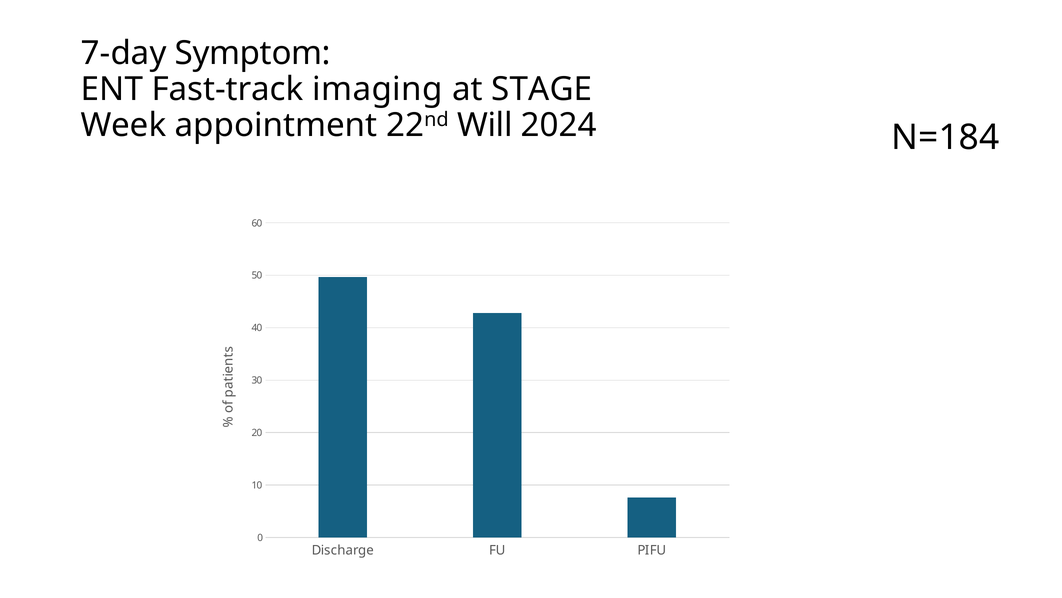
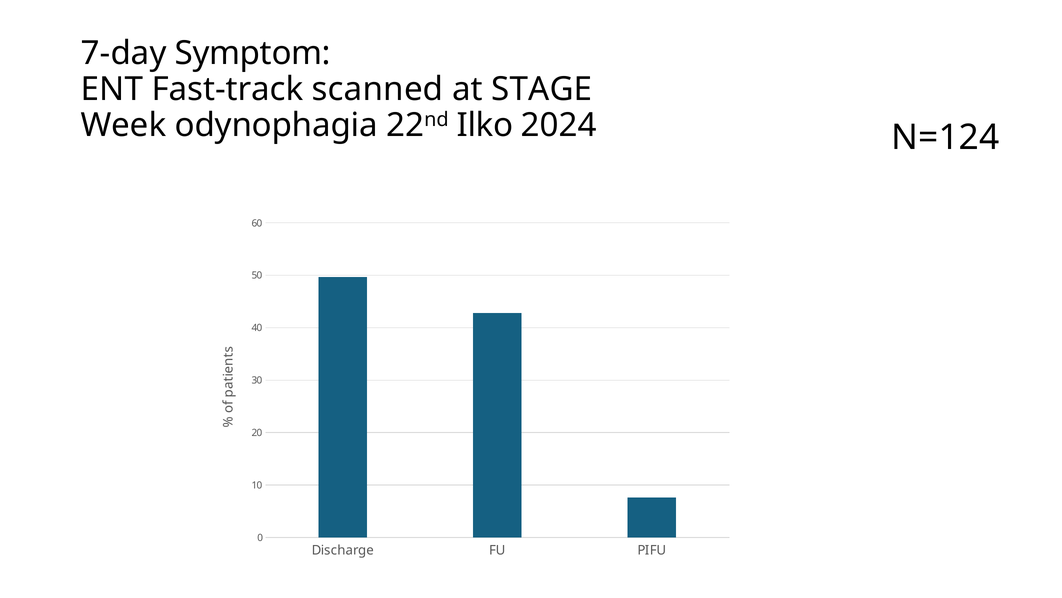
imaging: imaging -> scanned (378, 89)
appointment: appointment -> odynophagia (276, 125)
Will: Will -> Ilko (485, 125)
N=184: N=184 -> N=124 (945, 137)
